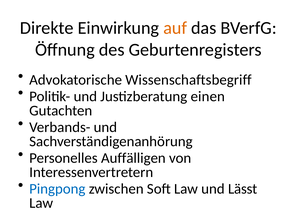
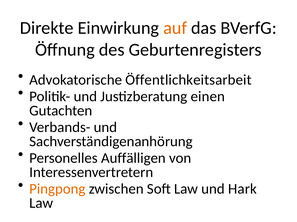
Wissenschaftsbegriff: Wissenschaftsbegriff -> Öffentlichkeitsarbeit (188, 80)
Pingpong colour: blue -> orange (57, 189)
Lässt: Lässt -> Hark (243, 189)
